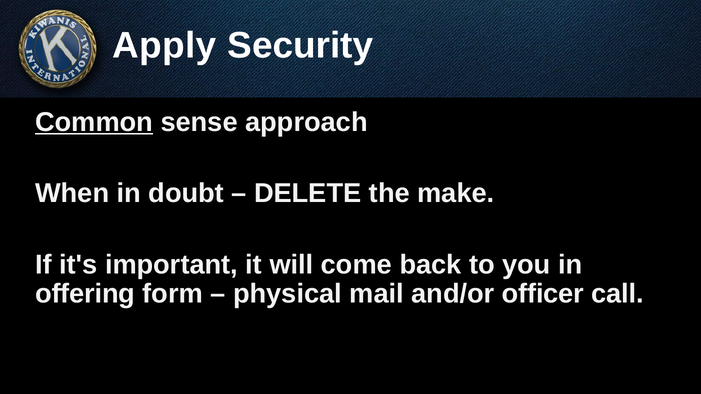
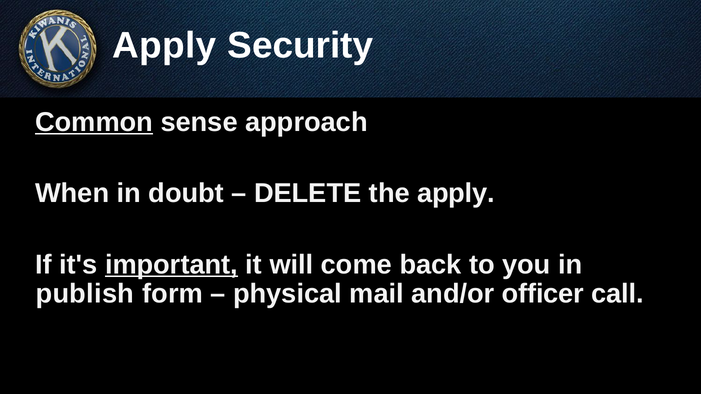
the make: make -> apply (456, 194)
important underline: none -> present (171, 265)
offering: offering -> publish (85, 294)
